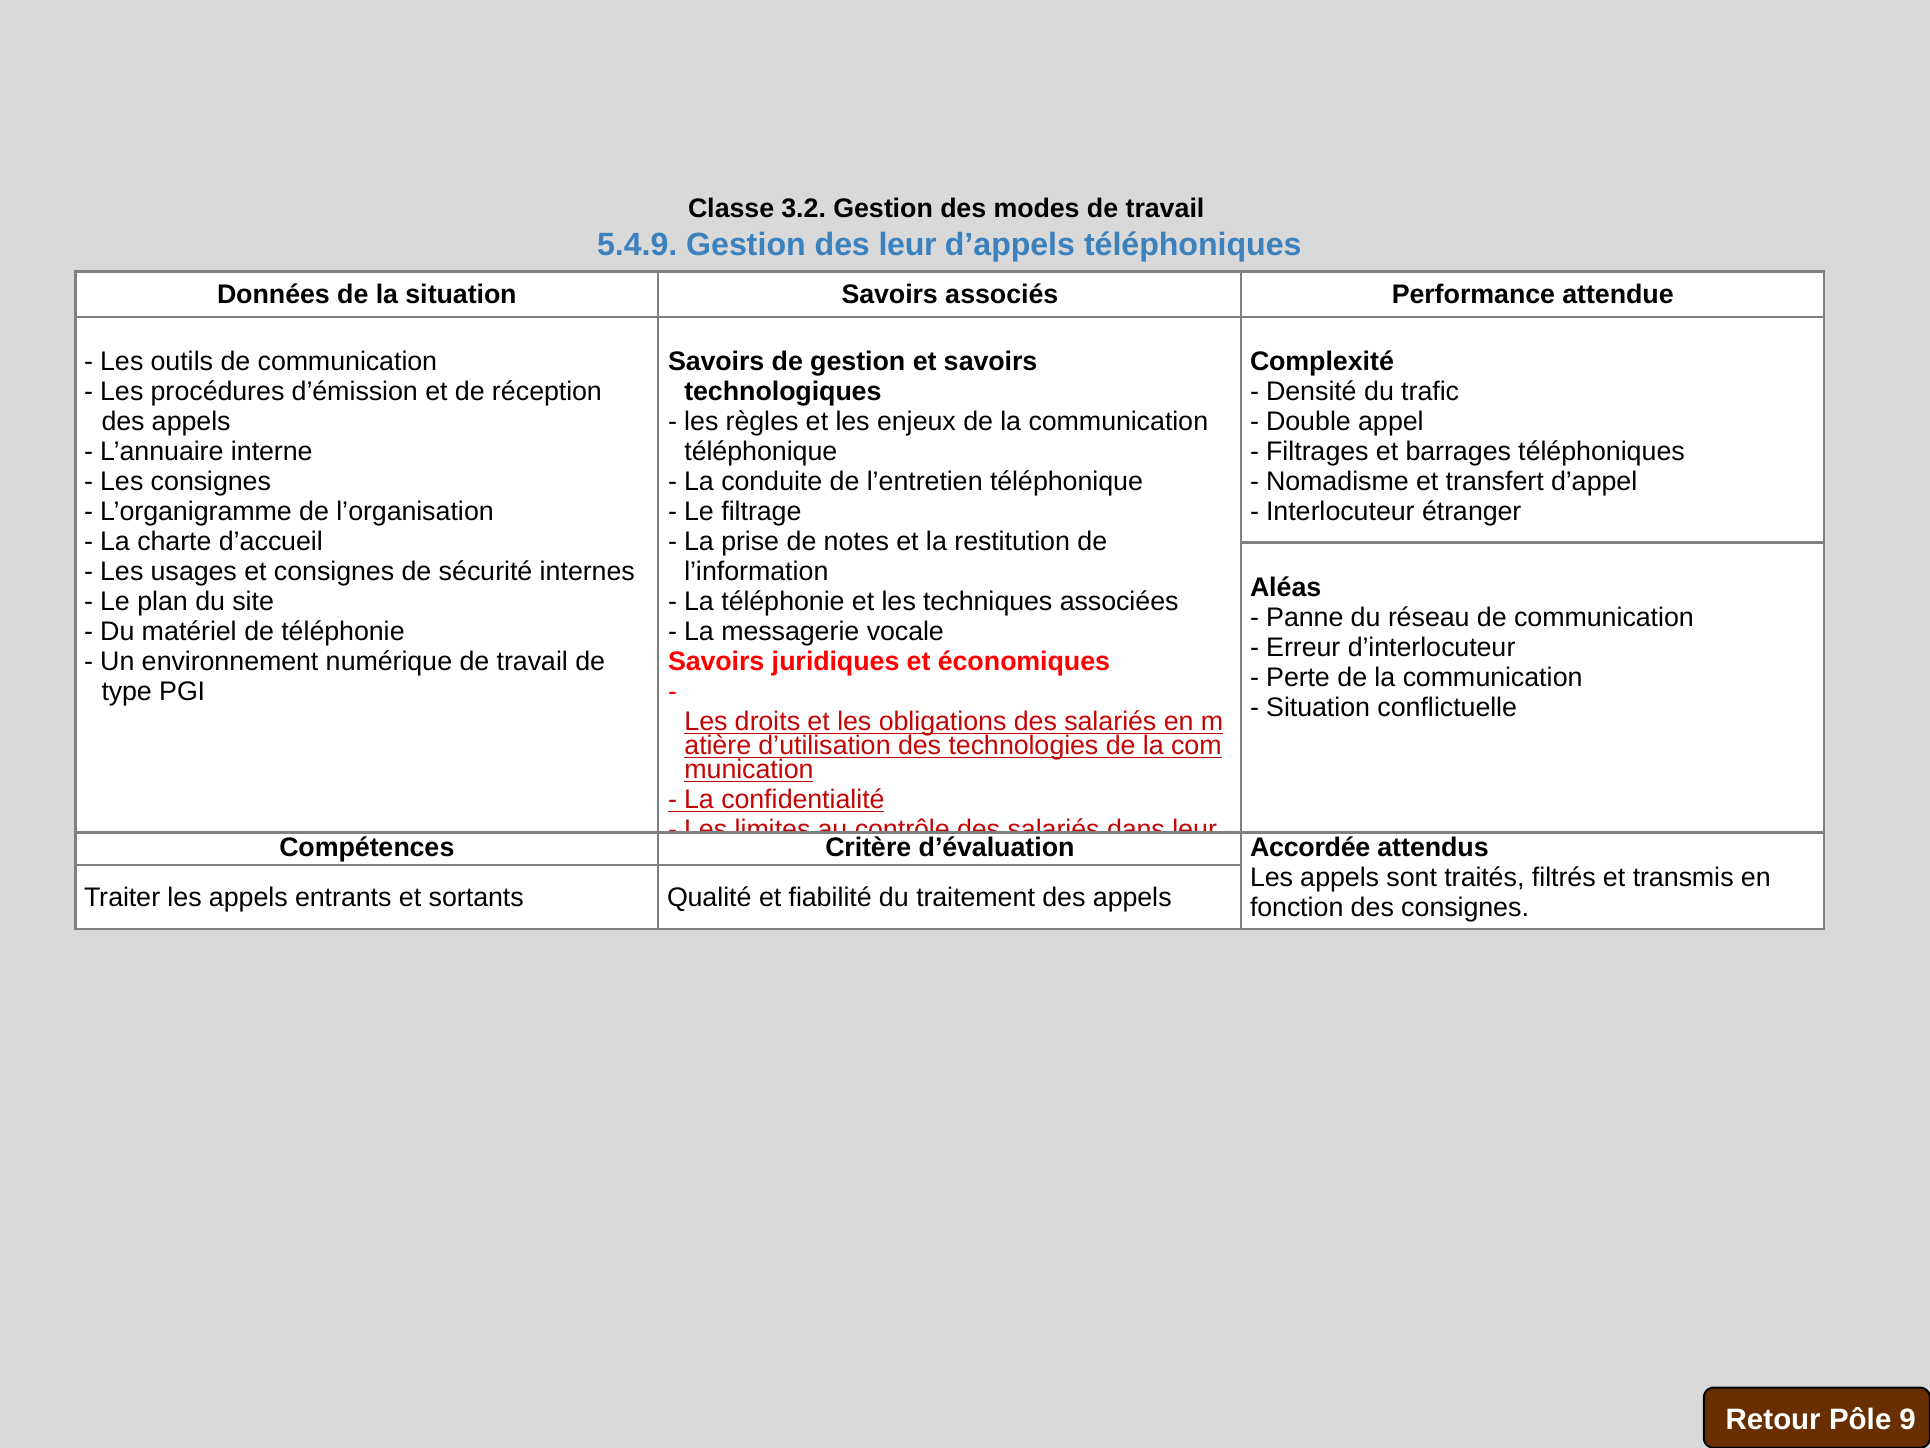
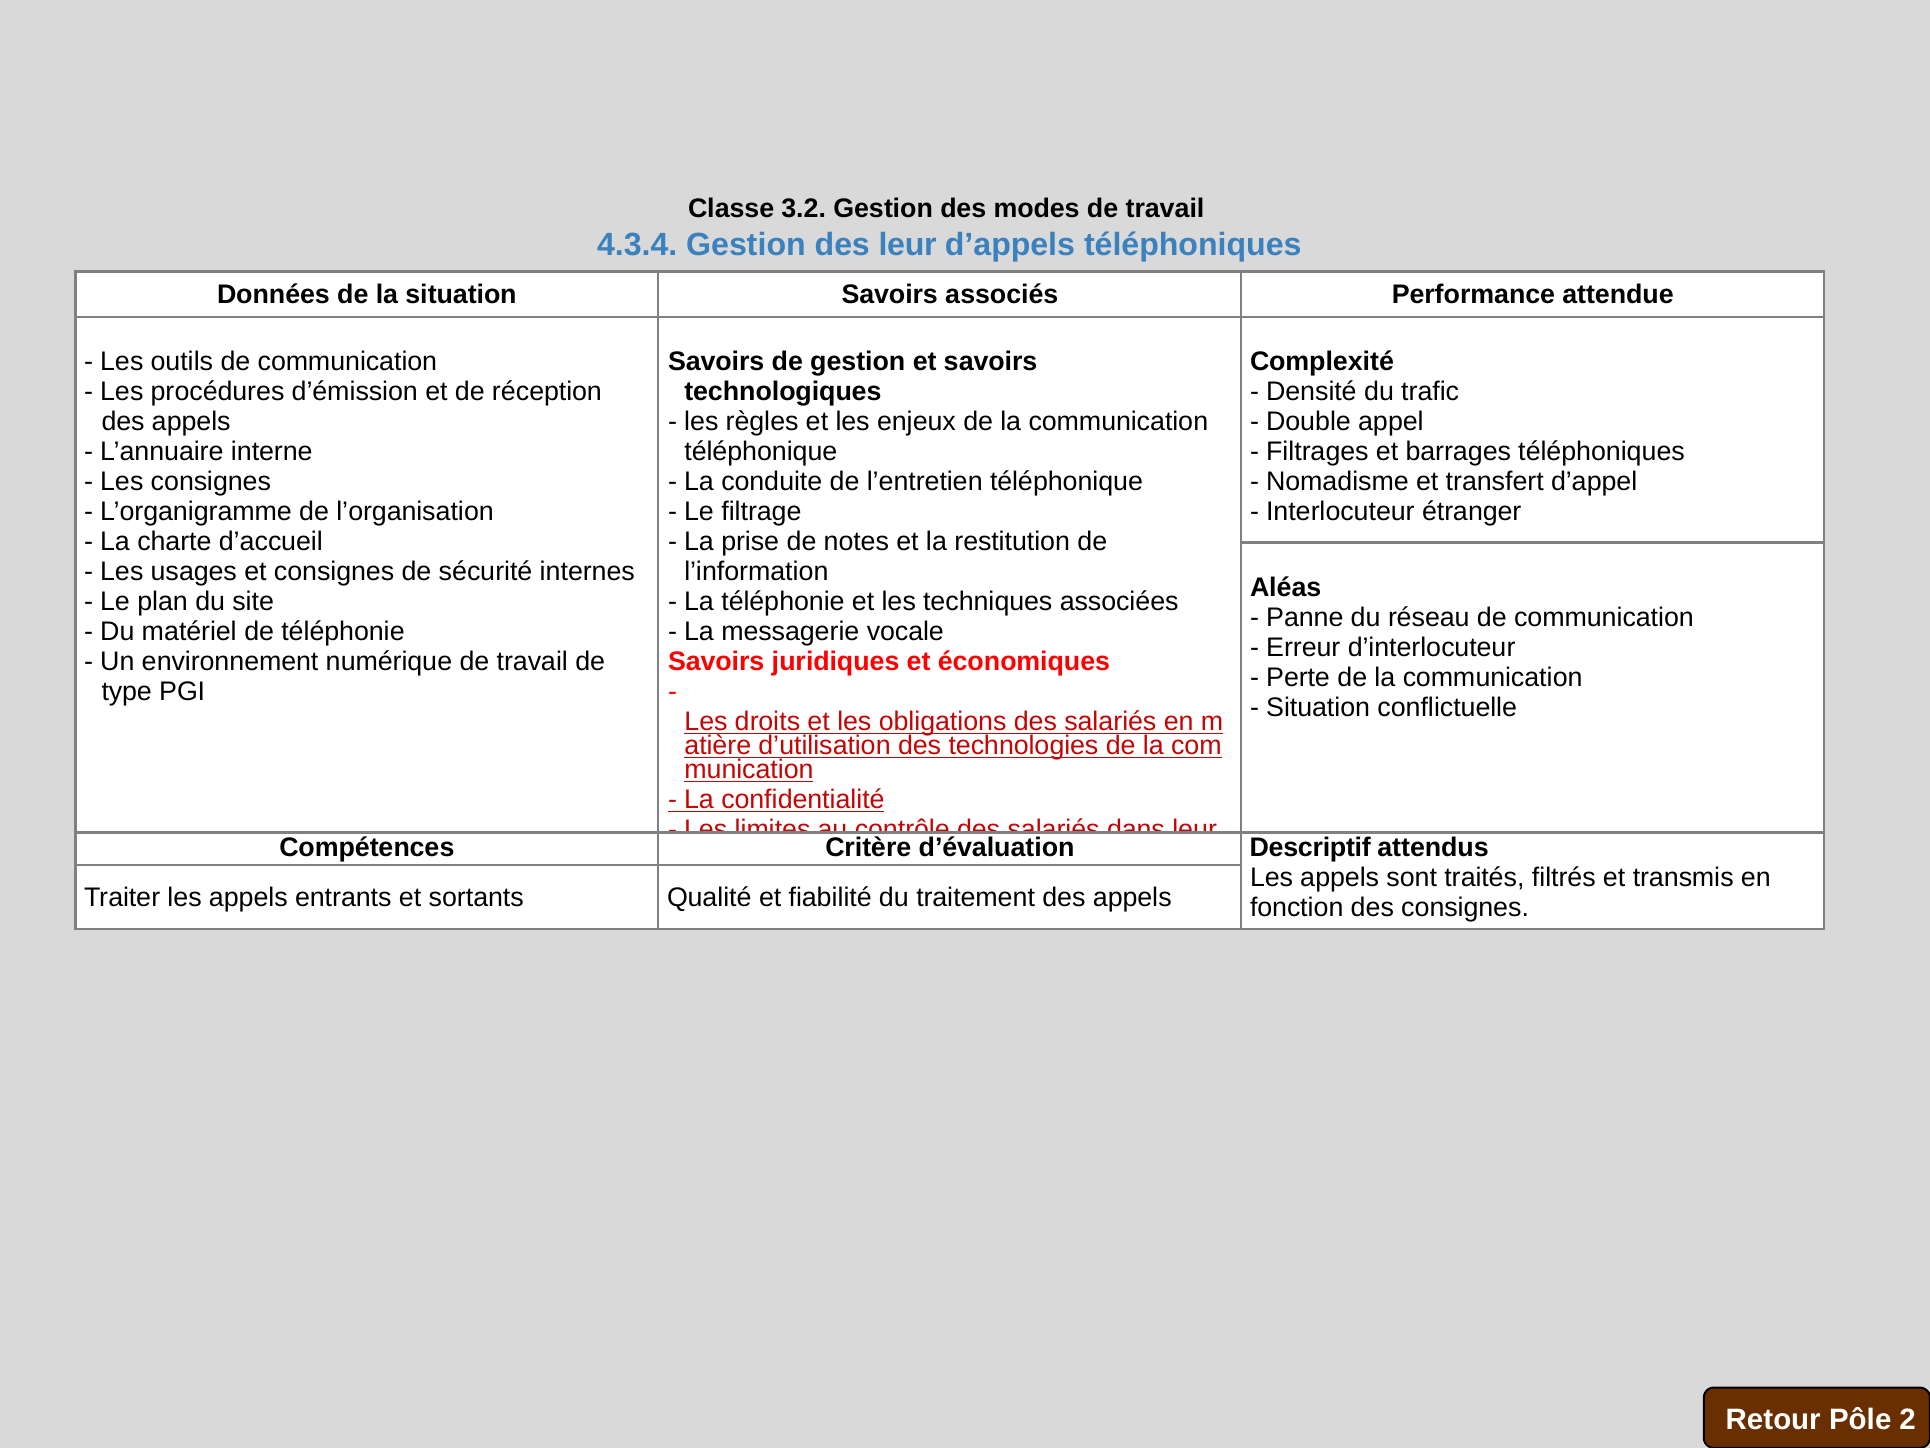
5.4.9: 5.4.9 -> 4.3.4 (637, 245)
Accordée: Accordée -> Descriptif (1310, 847)
9: 9 -> 2 (1908, 1419)
